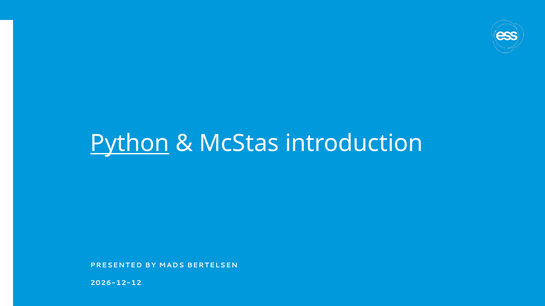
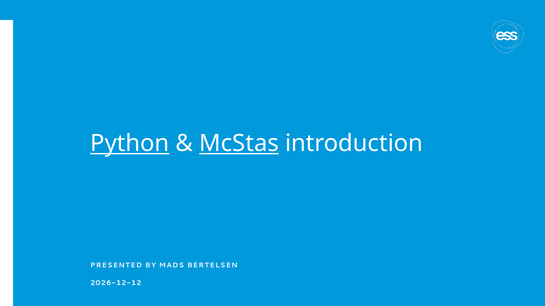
McStas underline: none -> present (239, 144)
